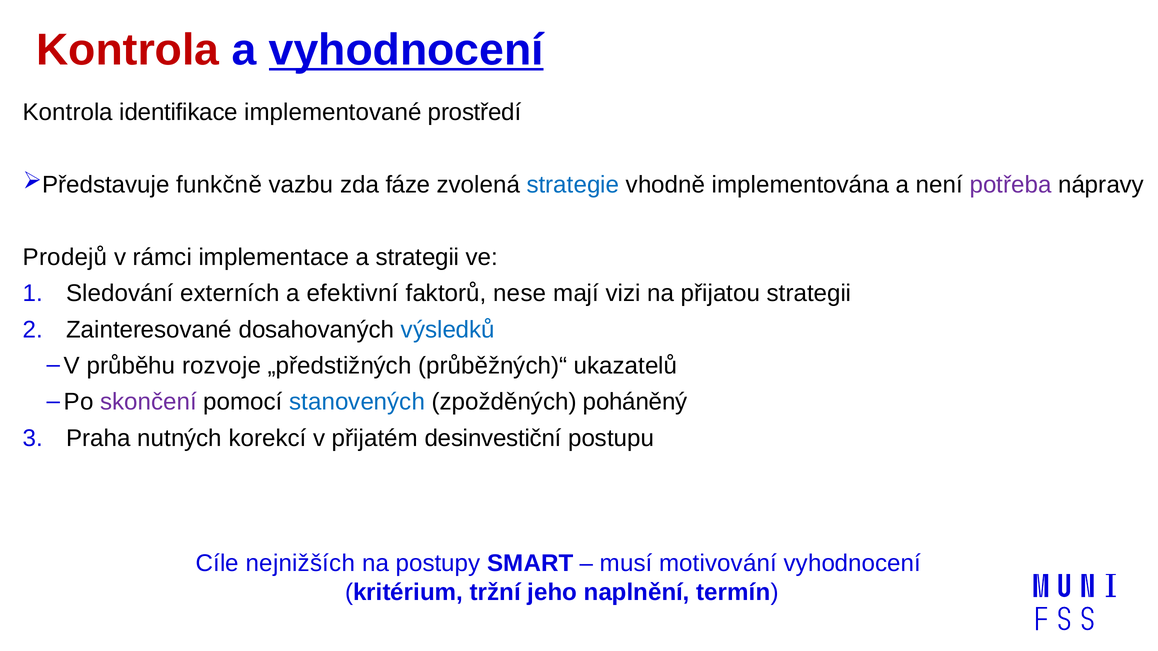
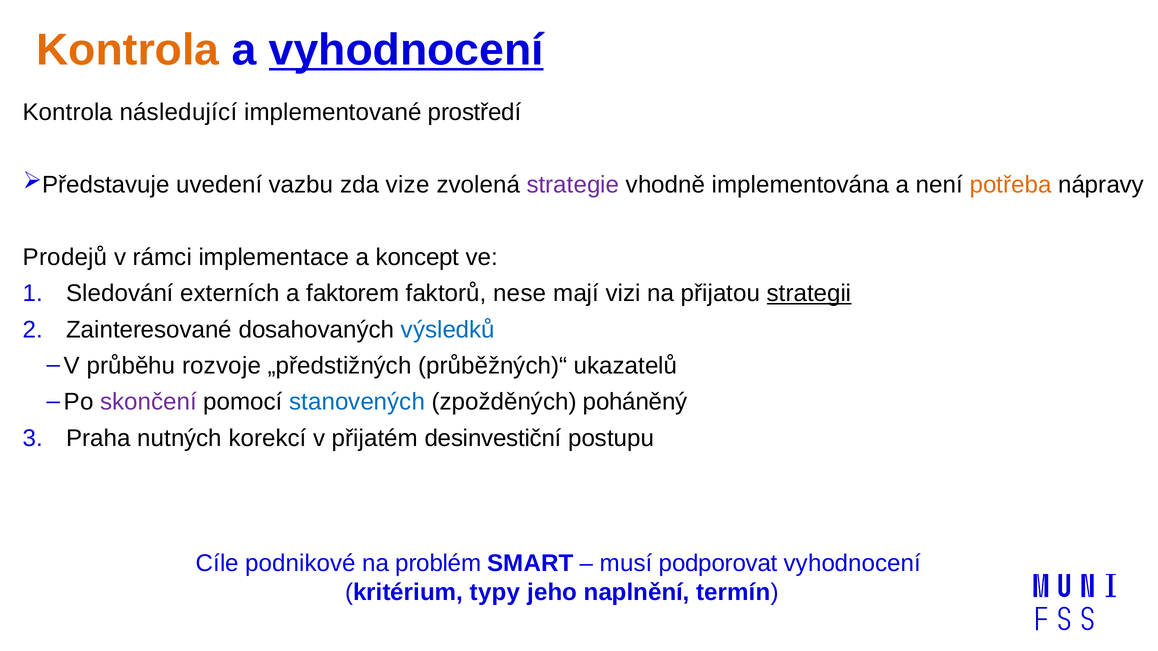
Kontrola colour: red -> orange (128, 50)
identifikace: identifikace -> následující (178, 113)
funkčně: funkčně -> uvedení (219, 185)
fáze: fáze -> vize (408, 185)
strategie colour: blue -> purple (573, 185)
potřeba colour: purple -> orange (1011, 185)
a strategii: strategii -> koncept (418, 257)
efektivní: efektivní -> faktorem (353, 294)
strategii underline: none -> present (809, 294)
nejnižších: nejnižších -> podnikové (301, 564)
postupy: postupy -> problém (438, 564)
motivování: motivování -> podporovat (718, 564)
tržní: tržní -> typy (495, 593)
